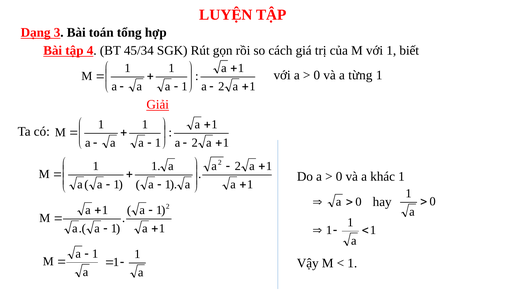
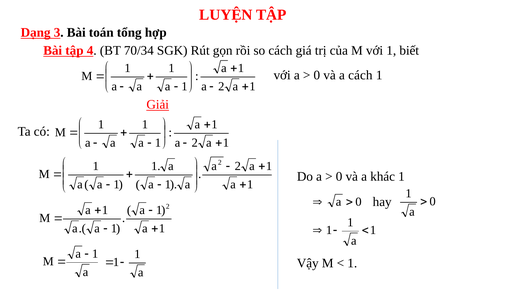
45/34: 45/34 -> 70/34 (139, 51)
a từng: từng -> cách (360, 75)
